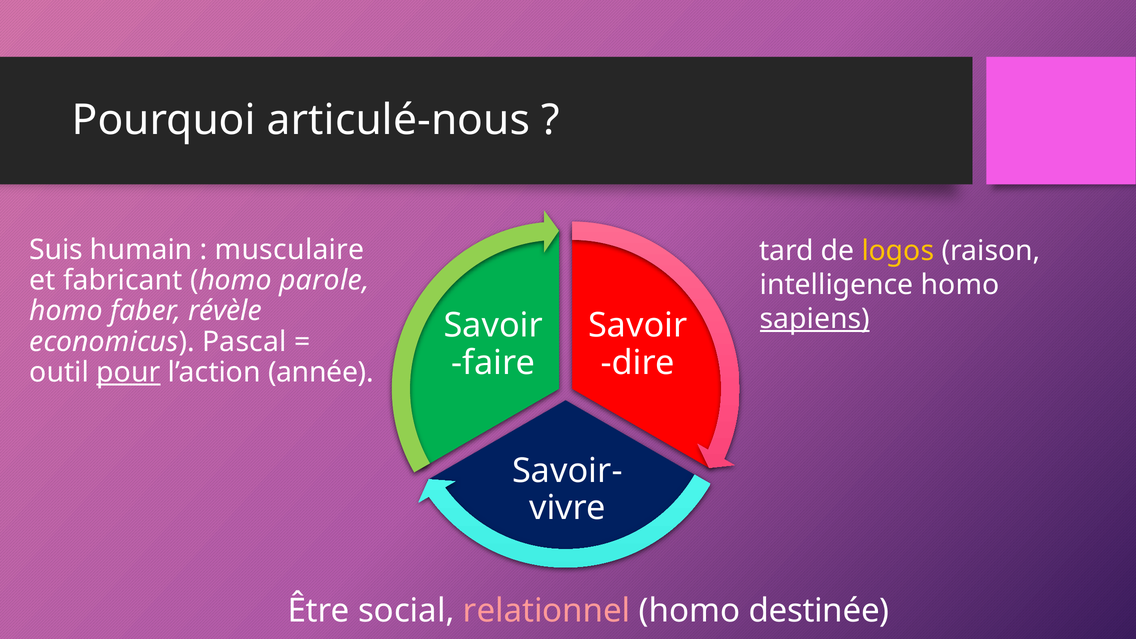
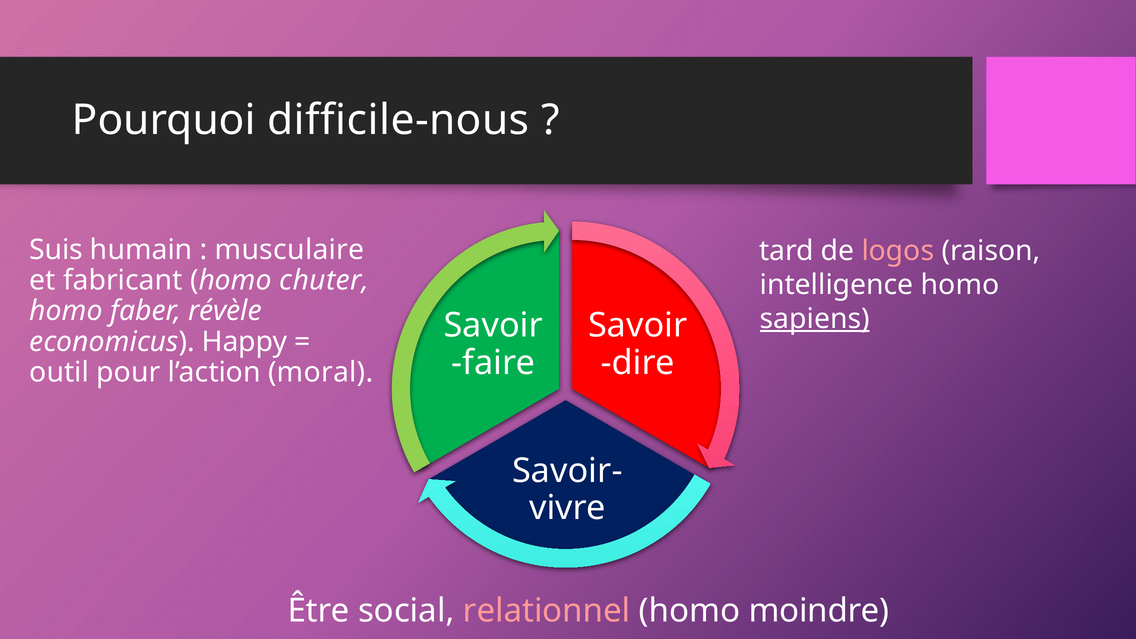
articulé-nous: articulé-nous -> difficile-nous (398, 120)
logos colour: yellow -> pink (898, 251)
parole: parole -> chuter (324, 280)
Pascal: Pascal -> Happy (245, 342)
pour underline: present -> none (128, 372)
année: année -> moral (321, 372)
destinée: destinée -> moindre (819, 611)
